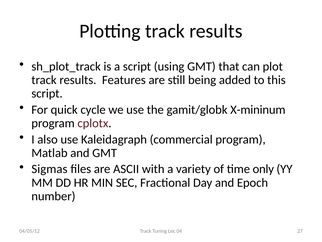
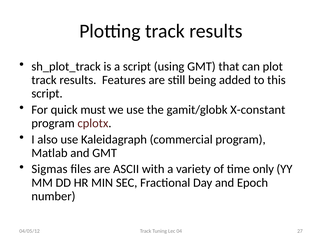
cycle: cycle -> must (93, 110)
X-mininum: X-mininum -> X-constant (258, 110)
